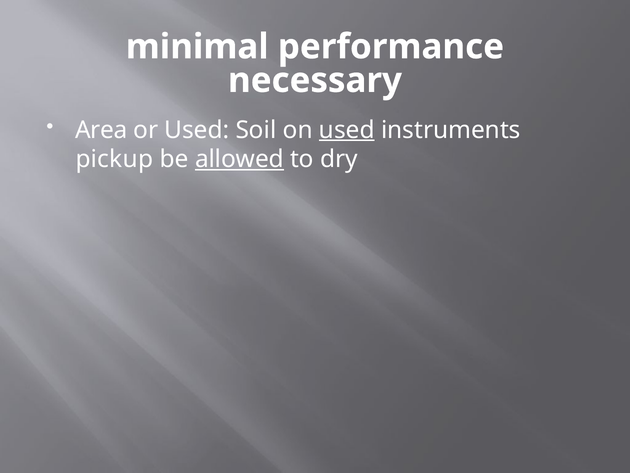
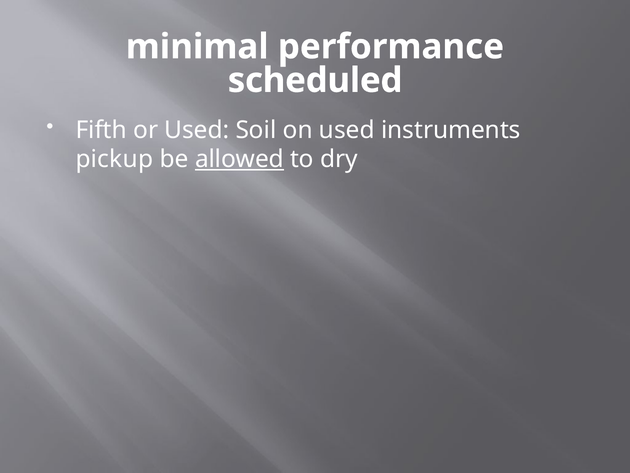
necessary: necessary -> scheduled (315, 80)
Area: Area -> Fifth (101, 130)
used underline: present -> none (347, 130)
